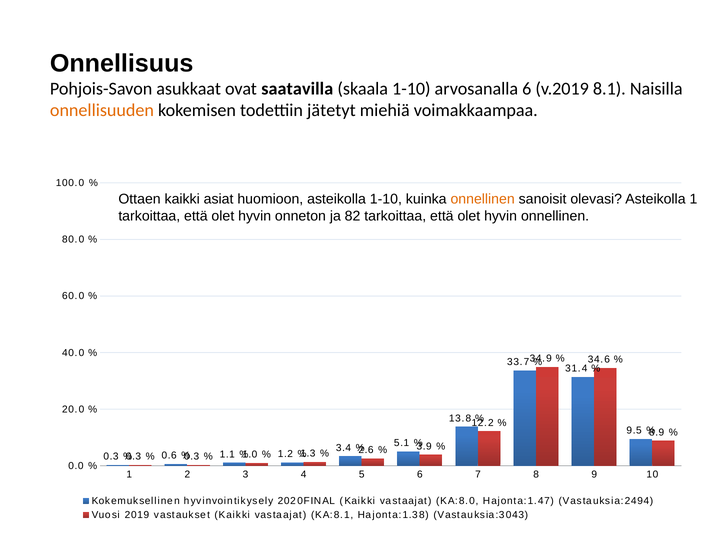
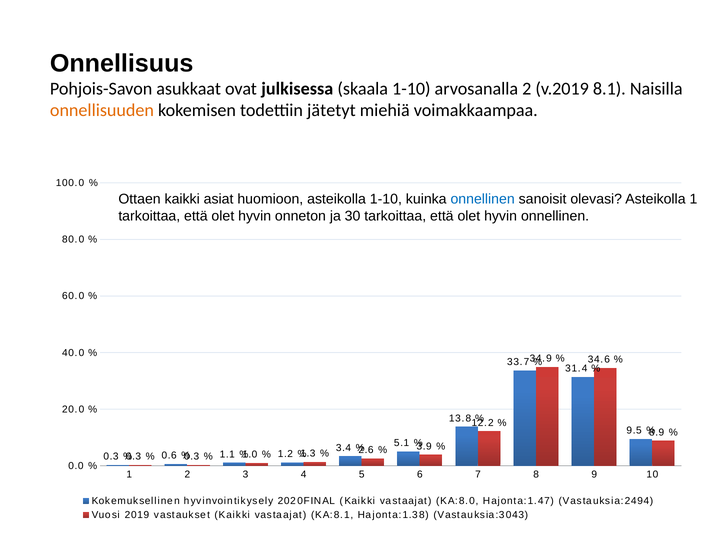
saatavilla: saatavilla -> julkisessa (297, 89)
arvosanalla 6: 6 -> 2 (527, 89)
onnellinen colour: orange -> blue (483, 199)
82: 82 -> 30 (353, 216)
